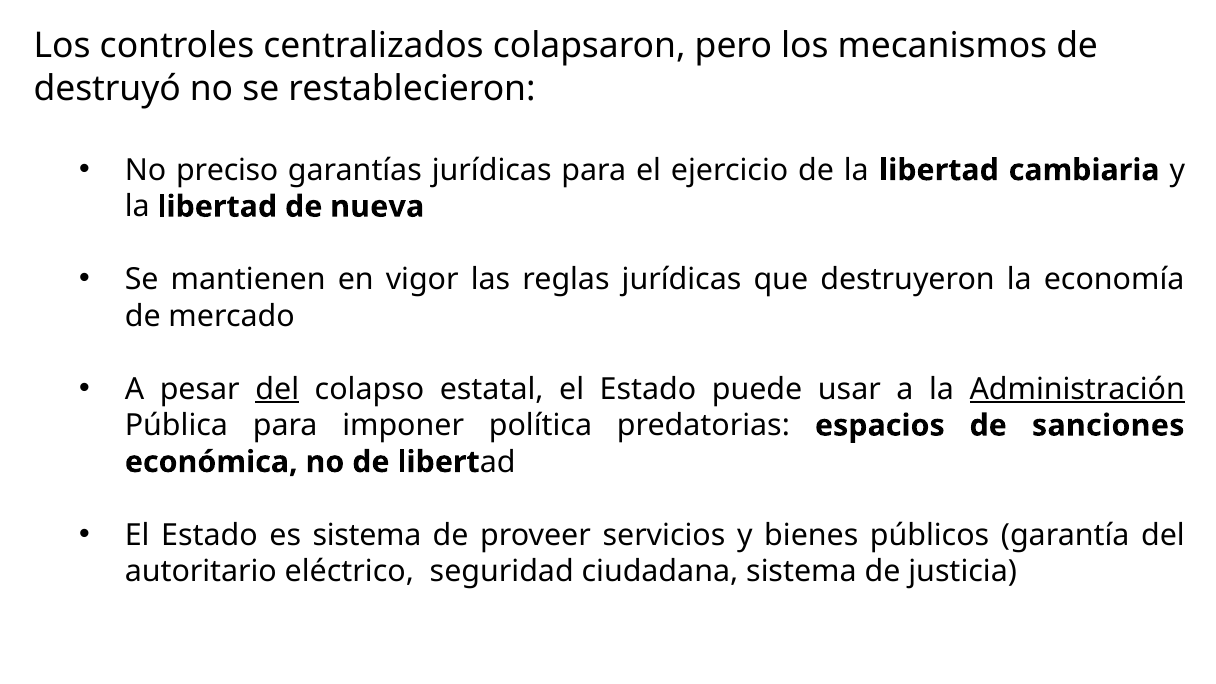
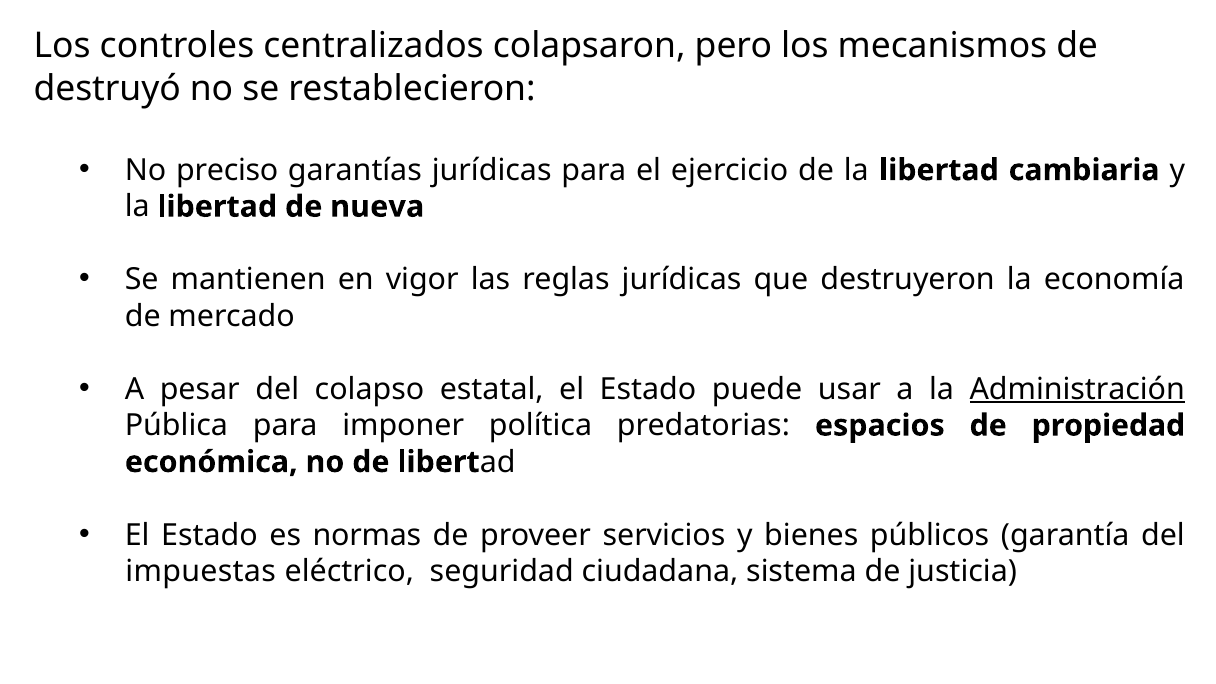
del underline: present -> none (277, 389)
sanciones: sanciones -> propiedad (1108, 426)
es sistema: sistema -> normas (367, 535)
autoritario: autoritario -> impuestas (201, 571)
